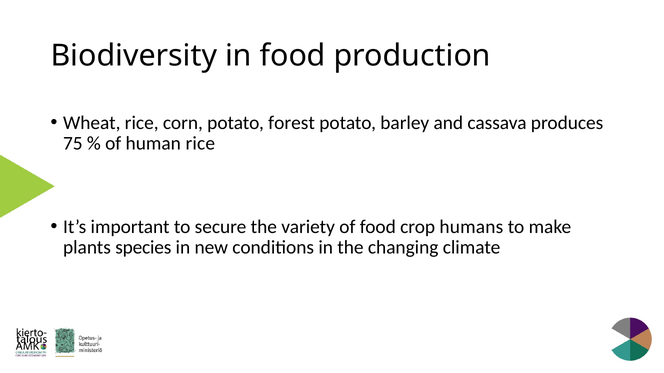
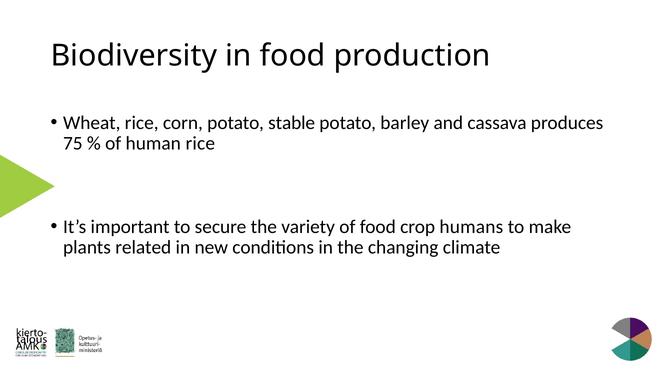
forest: forest -> stable (292, 123)
species: species -> related (143, 248)
